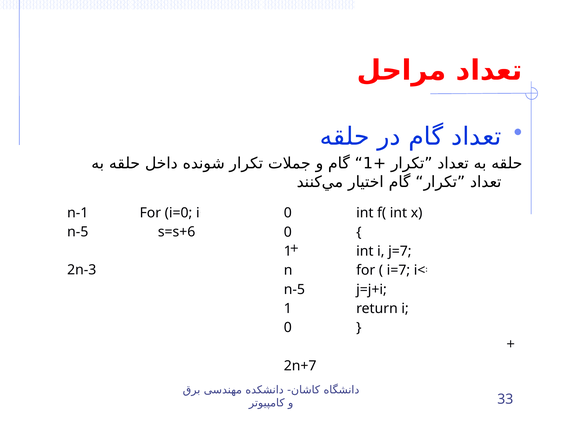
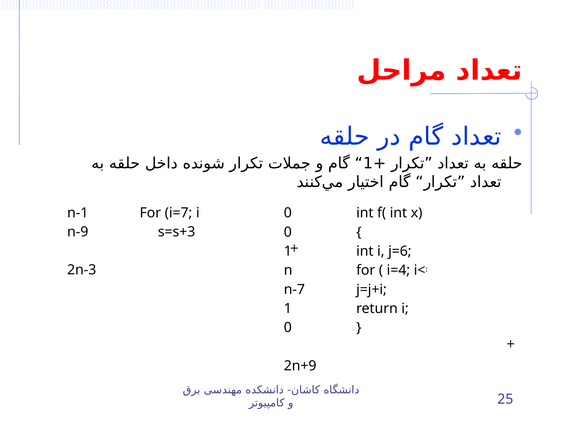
i=0: i=0 -> i=7 (179, 213)
n-5: n-5 -> n-9 (78, 232)
s=s+6: s=s+6 -> s=s+3 (177, 232)
j=7: j=7 -> j=6 (400, 251)
i=7: i=7 -> i=4 (398, 270)
n-5: n-5 -> n-7 (294, 289)
2n+7: 2n+7 -> 2n+9 (300, 366)
33: 33 -> 25 (505, 399)
